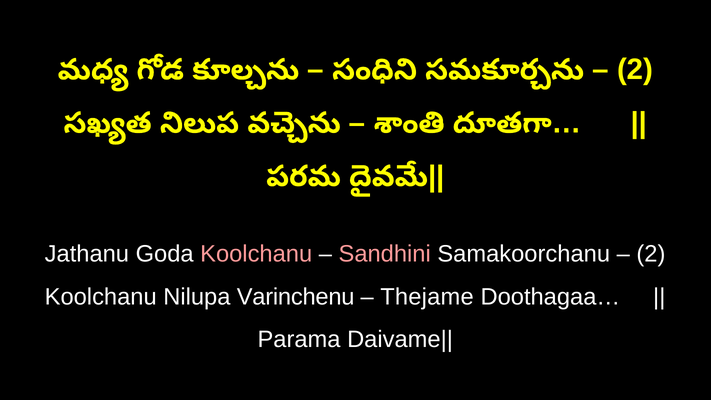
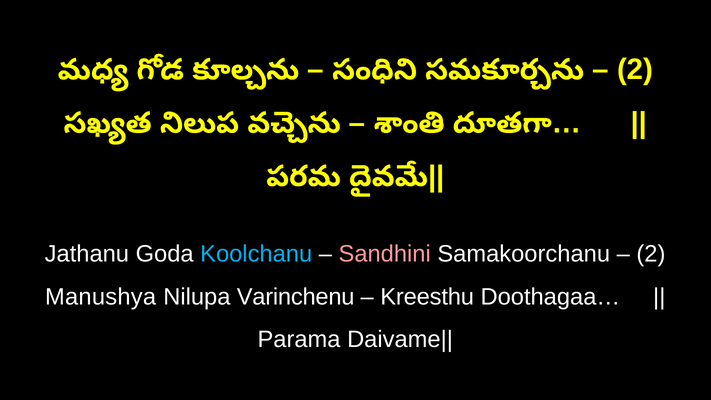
Koolchanu colour: pink -> light blue (256, 254)
Koolchanu: Koolchanu -> Manushya (101, 297)
Thejame: Thejame -> Kreesthu (427, 297)
